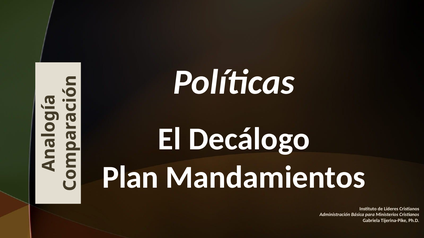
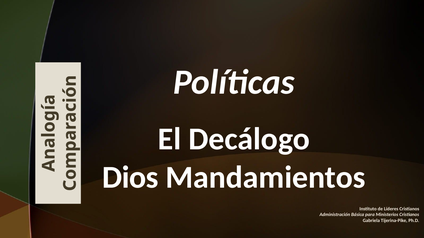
Plan: Plan -> Dios (130, 178)
